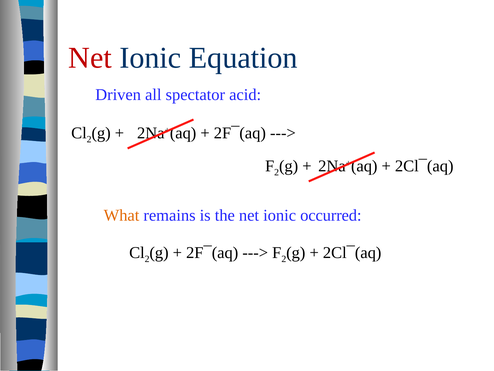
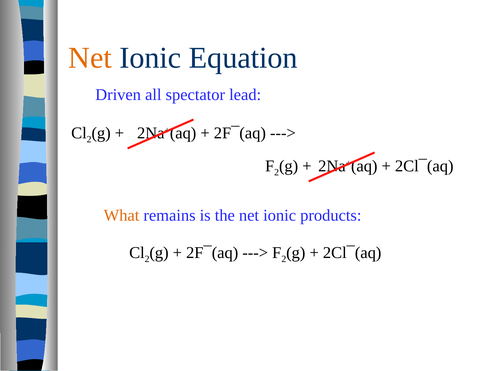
Net colour: red -> orange (90, 58)
acid: acid -> lead (245, 94)
occurred: occurred -> products (331, 215)
